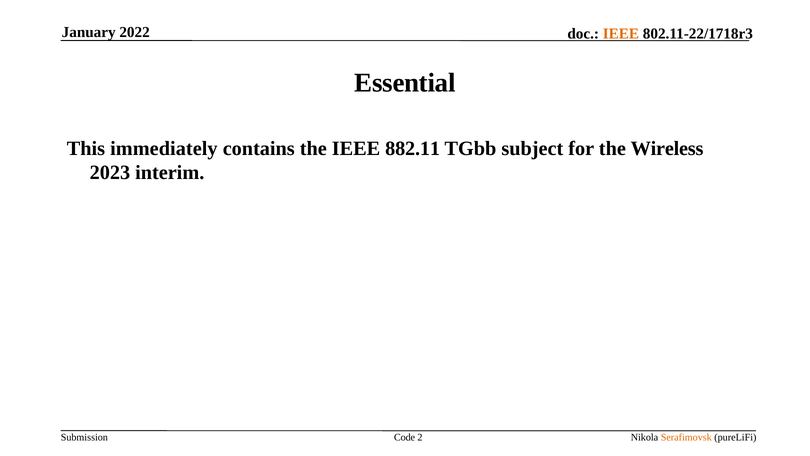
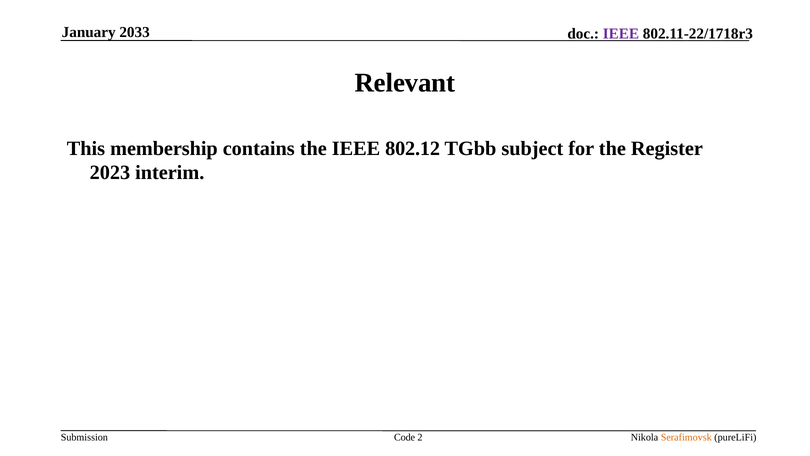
2022: 2022 -> 2033 (135, 32)
IEEE colour: orange -> purple (621, 34)
Essential: Essential -> Relevant (405, 83)
immediately: immediately -> membership (164, 148)
882.11: 882.11 -> 802.12 (413, 148)
Wireless: Wireless -> Register (667, 148)
